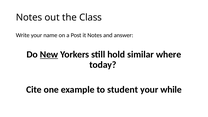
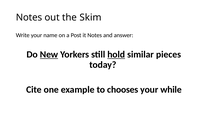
Class: Class -> Skim (90, 17)
hold underline: none -> present (116, 54)
where: where -> pieces (169, 54)
student: student -> chooses (123, 90)
